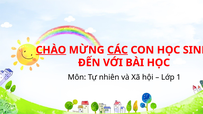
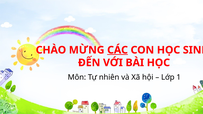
CHÀO underline: present -> none (51, 50)
